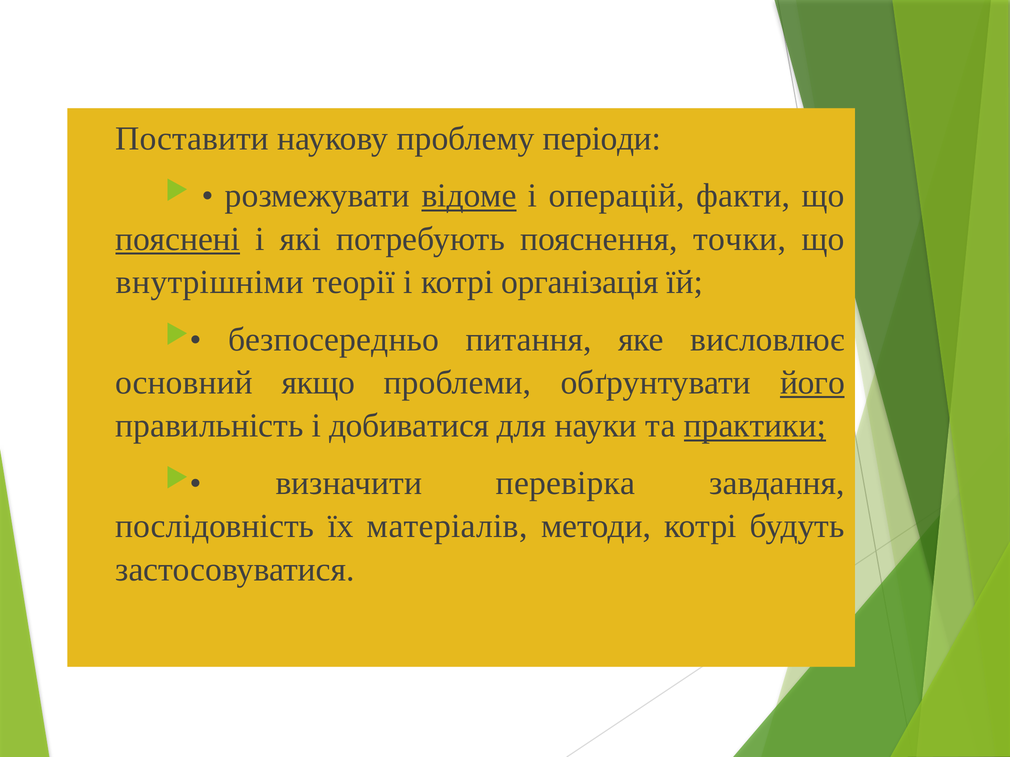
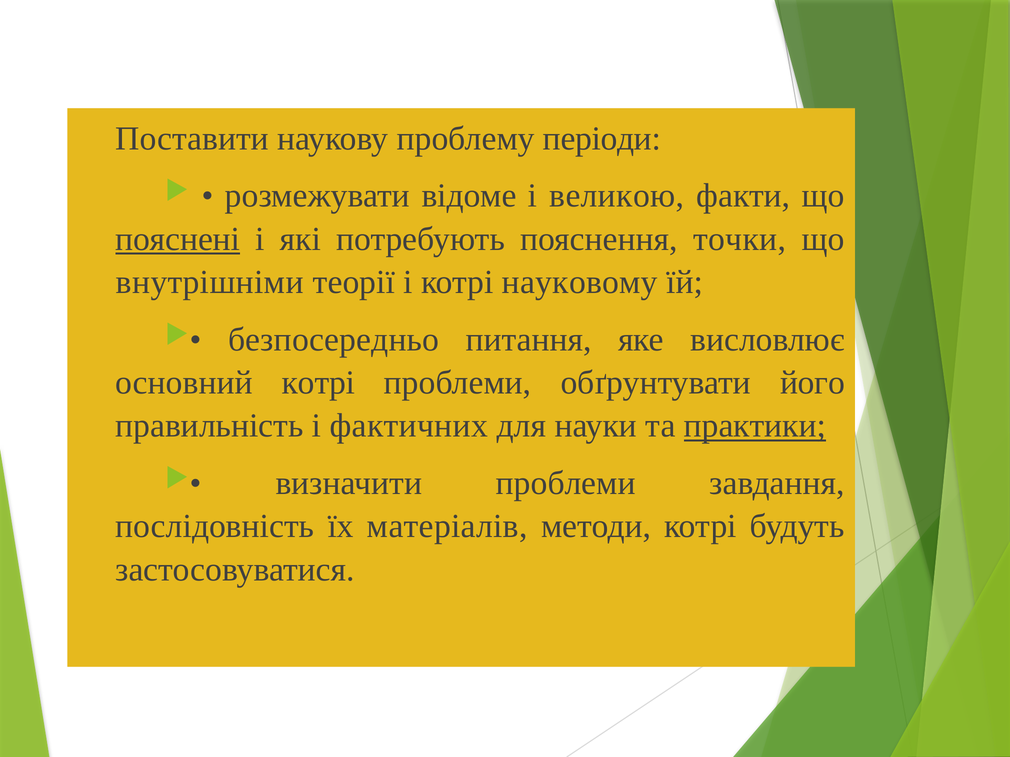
відоме underline: present -> none (469, 196)
операцій: операцій -> великою (617, 196)
організація: організація -> науковому (580, 282)
основний якщо: якщо -> котрі (318, 383)
його underline: present -> none (812, 383)
добиватися: добиватися -> фактичних (409, 426)
визначити перевірка: перевірка -> проблеми (566, 483)
